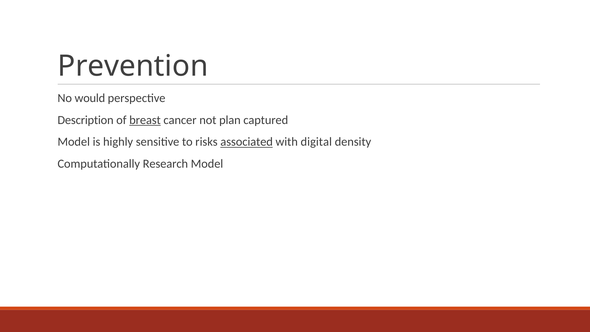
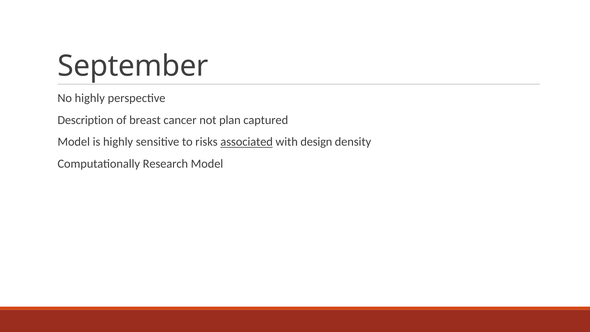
Prevention: Prevention -> September (133, 66)
No would: would -> highly (90, 98)
breast underline: present -> none (145, 120)
digital: digital -> design (316, 142)
